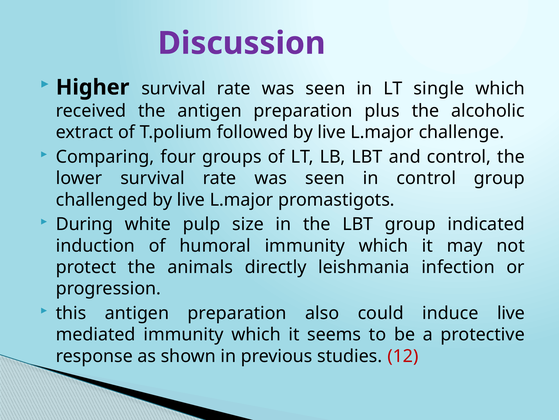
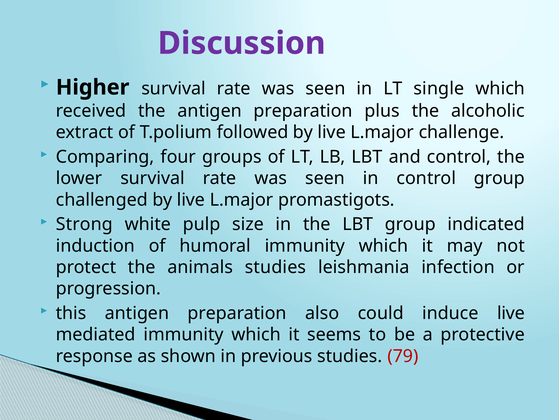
During: During -> Strong (84, 224)
animals directly: directly -> studies (276, 267)
12: 12 -> 79 (403, 356)
